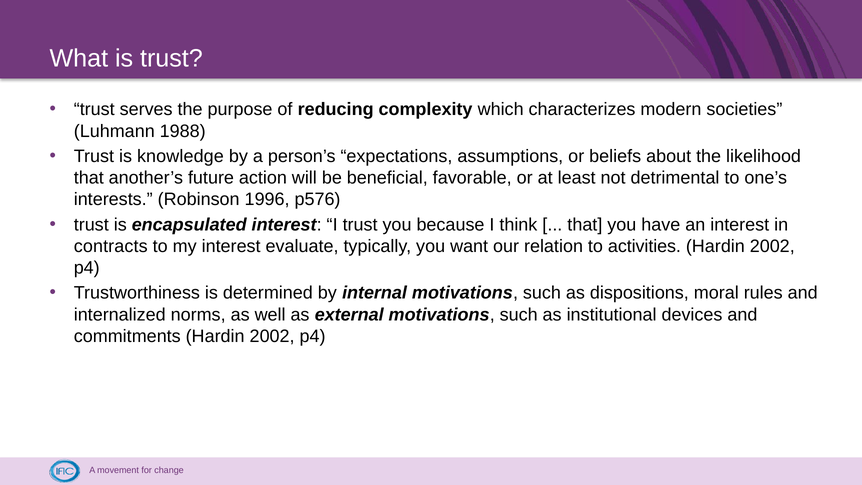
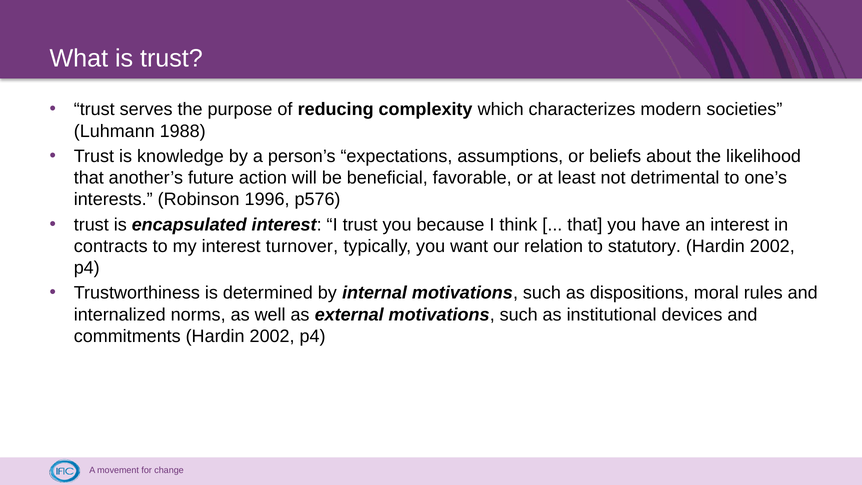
evaluate: evaluate -> turnover (302, 246)
activities: activities -> statutory (644, 246)
